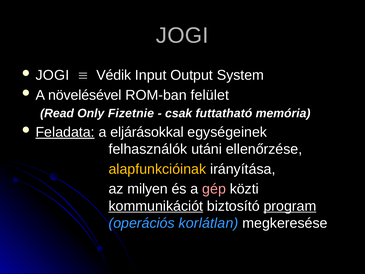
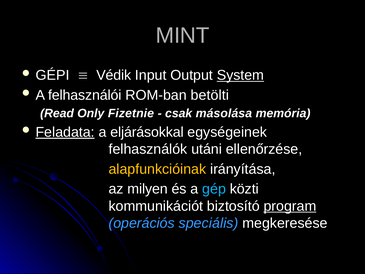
JOGI: JOGI -> MINT (183, 35)
JOGI: JOGI -> GÉPI (53, 75)
System underline: none -> present (240, 75)
növelésével: növelésével -> felhasználói (85, 95)
felület: felület -> betölti (210, 95)
futtatható: futtatható -> másolása (224, 113)
gép colour: pink -> light blue (214, 189)
kommunikációt underline: present -> none (156, 206)
korlátlan: korlátlan -> speciális (209, 223)
